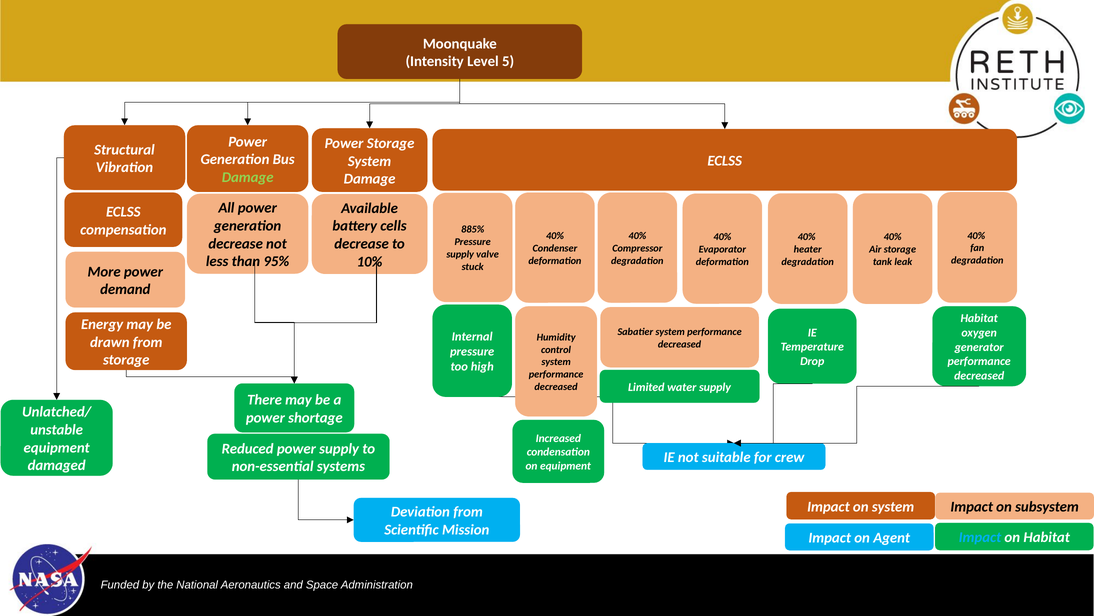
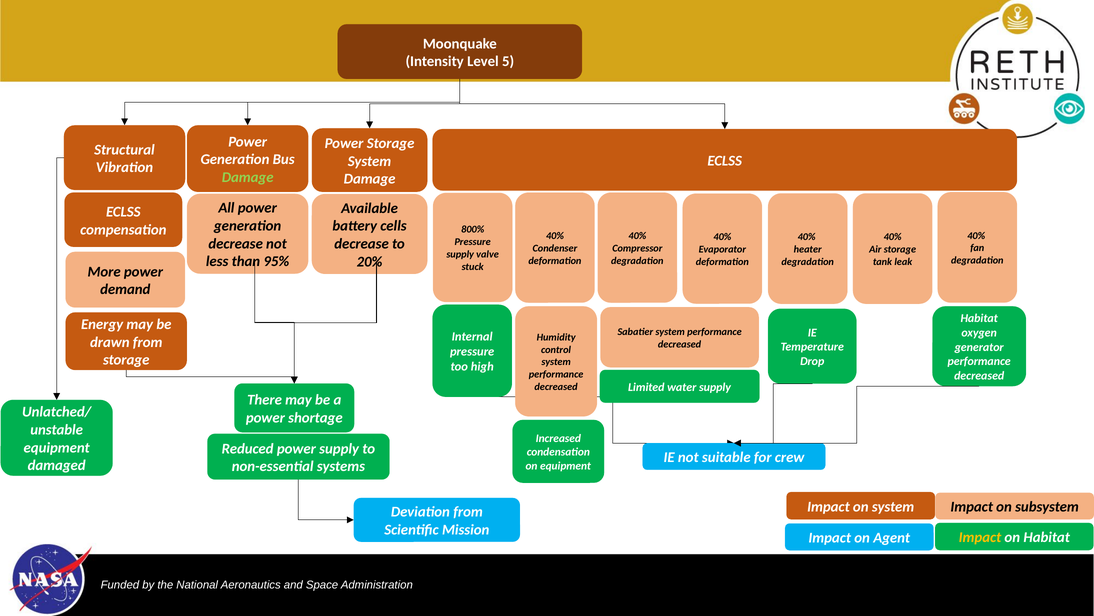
885%: 885% -> 800% (473, 229)
10%: 10% -> 20% (370, 261)
Impact colour: light blue -> yellow (980, 537)
